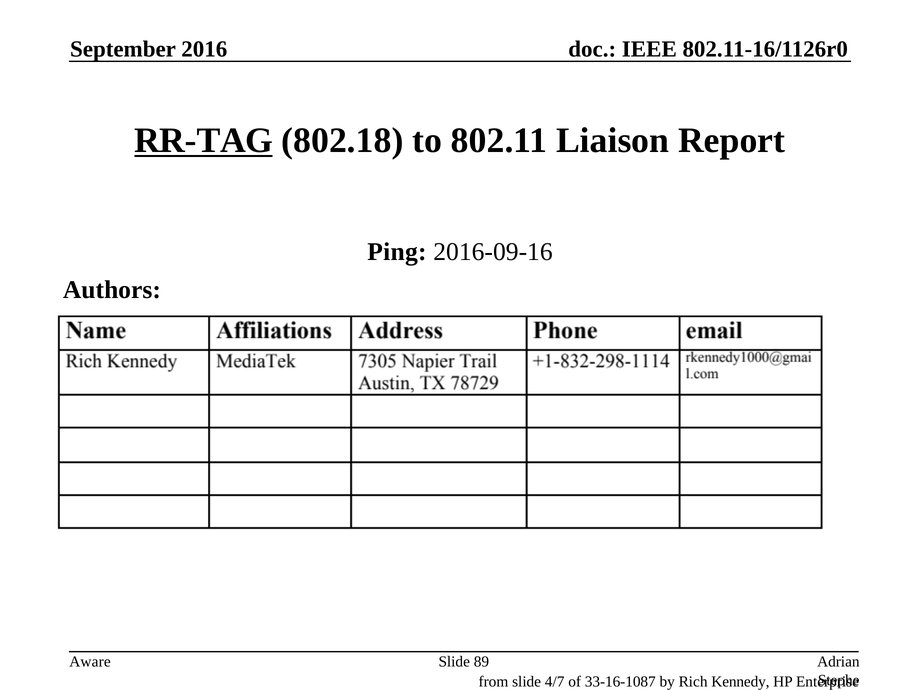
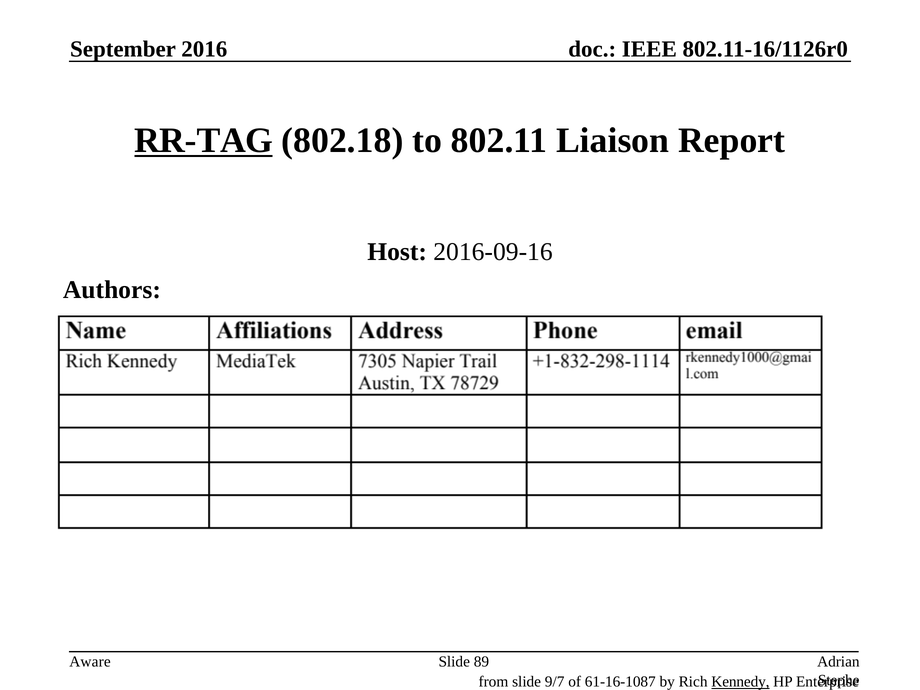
Ping: Ping -> Host (397, 252)
4/7: 4/7 -> 9/7 (555, 682)
33-16-1087: 33-16-1087 -> 61-16-1087 (620, 682)
Kennedy underline: none -> present (740, 682)
